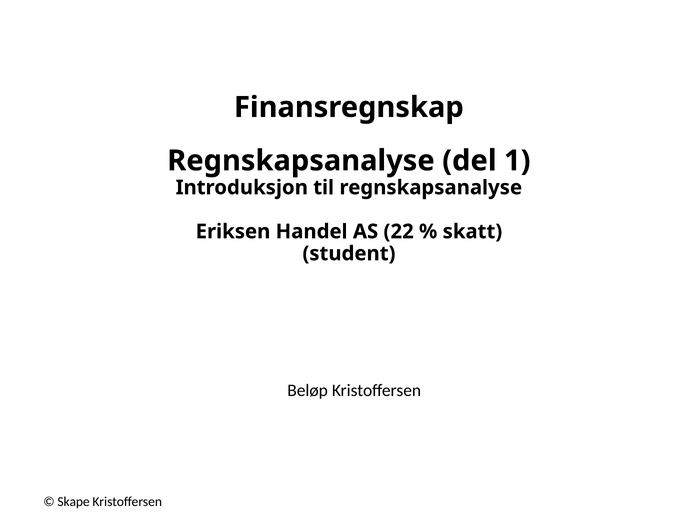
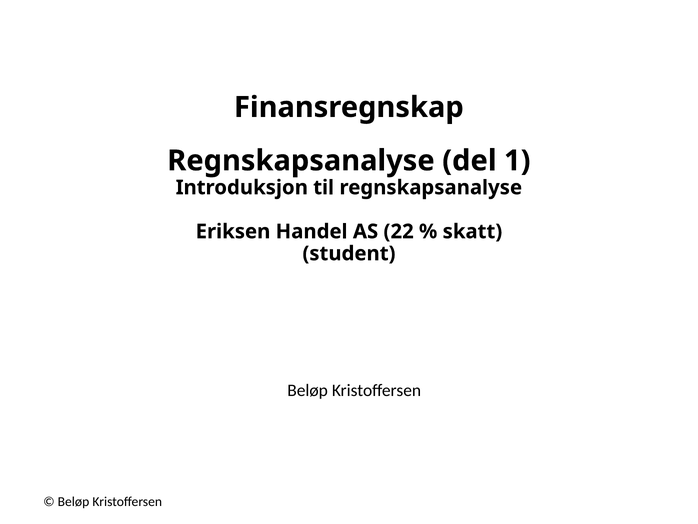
Skape: Skape -> Beløp (74, 501)
